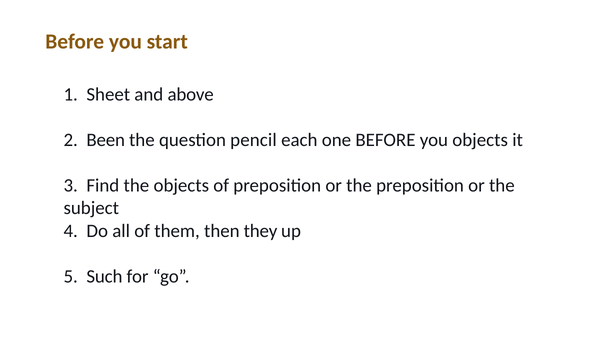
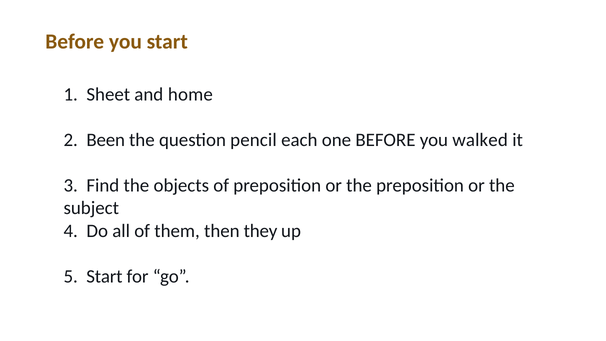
above: above -> home (190, 94)
you objects: objects -> walked (480, 140)
5 Such: Such -> Start (104, 276)
